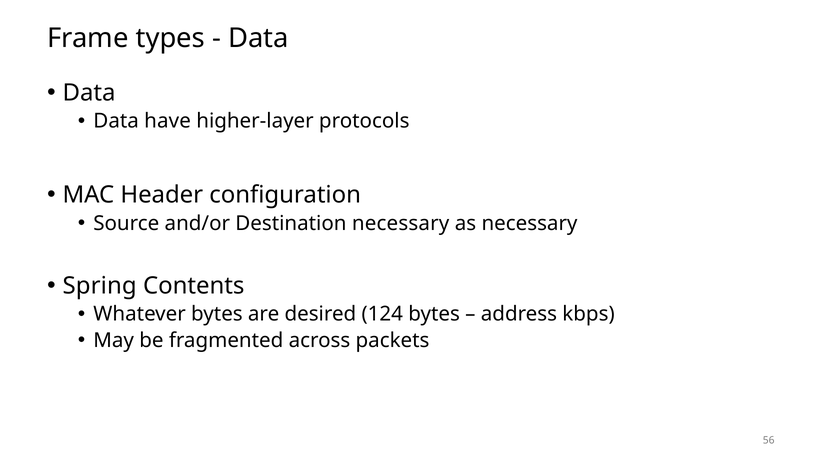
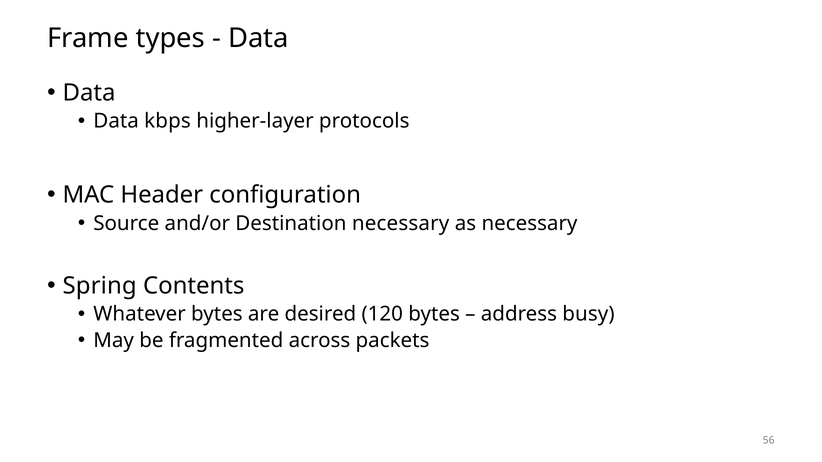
have: have -> kbps (167, 121)
124: 124 -> 120 (382, 314)
kbps: kbps -> busy (588, 314)
